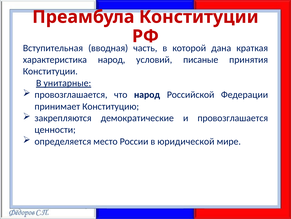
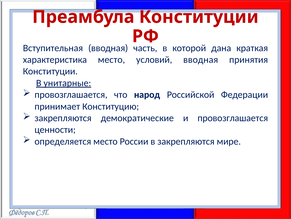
характеристика народ: народ -> место (111, 59)
условий писаные: писаные -> вводная (201, 59)
в юридической: юридической -> закрепляются (186, 141)
